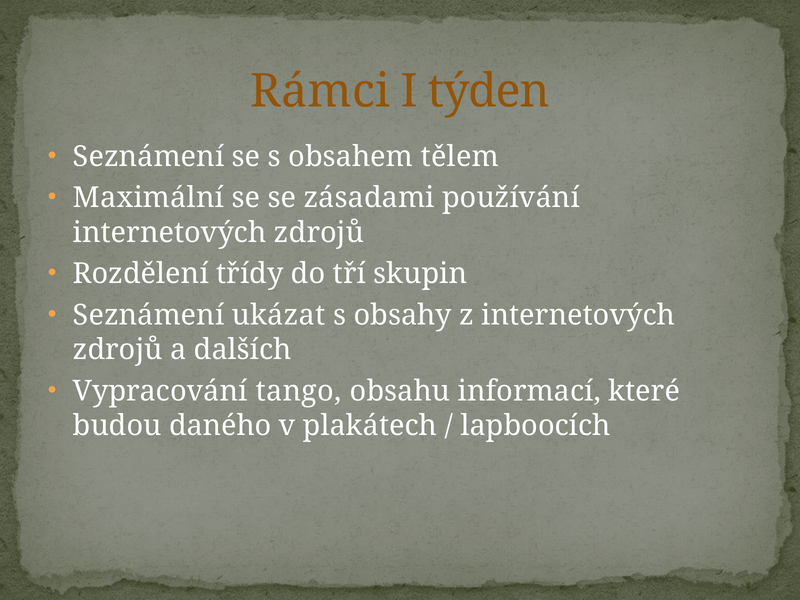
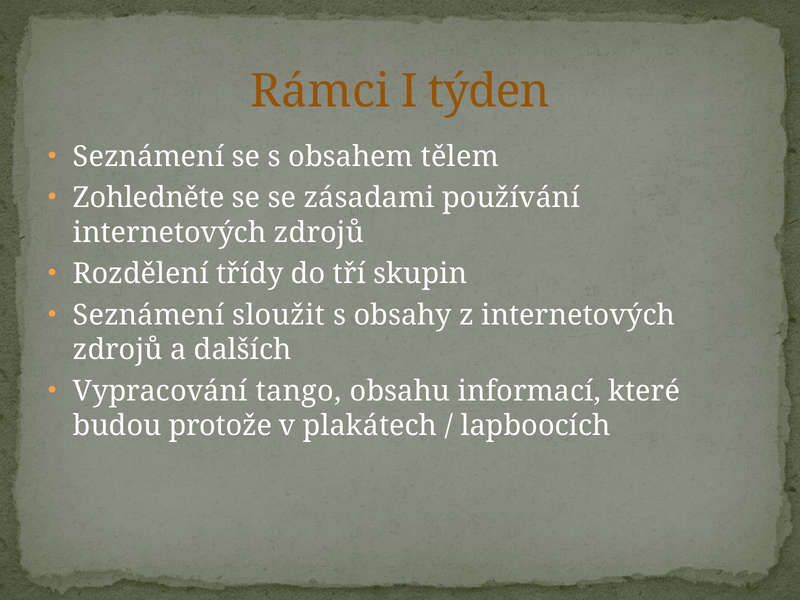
Maximální: Maximální -> Zohledněte (149, 198)
ukázat: ukázat -> sloužit (279, 315)
daného: daného -> protože (220, 426)
